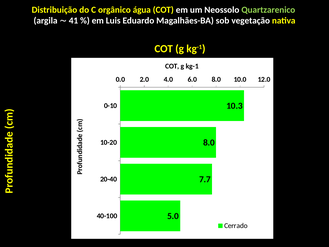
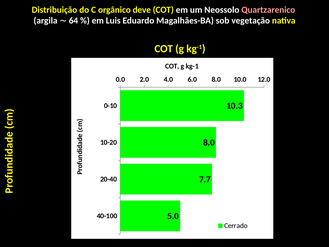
água: água -> deve (142, 10)
Quartzarenico colour: light green -> pink (268, 10)
41: 41 -> 64 (73, 21)
